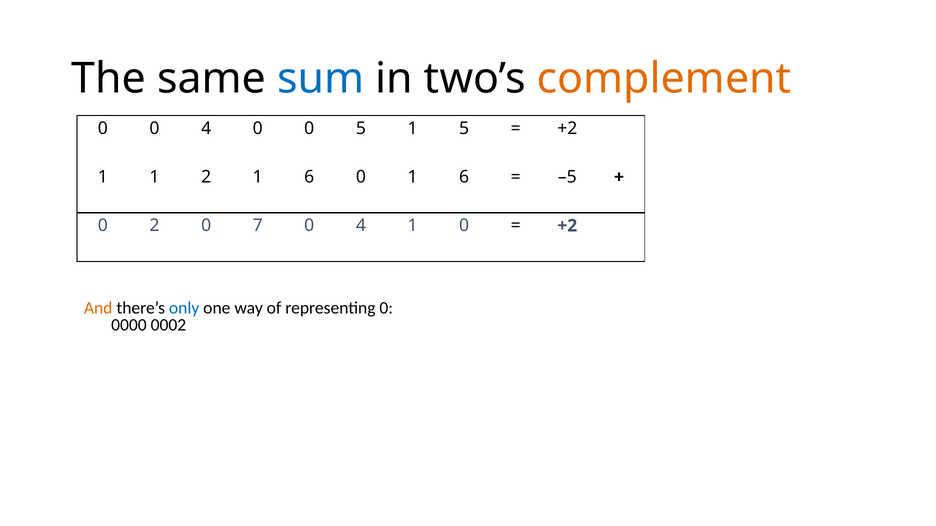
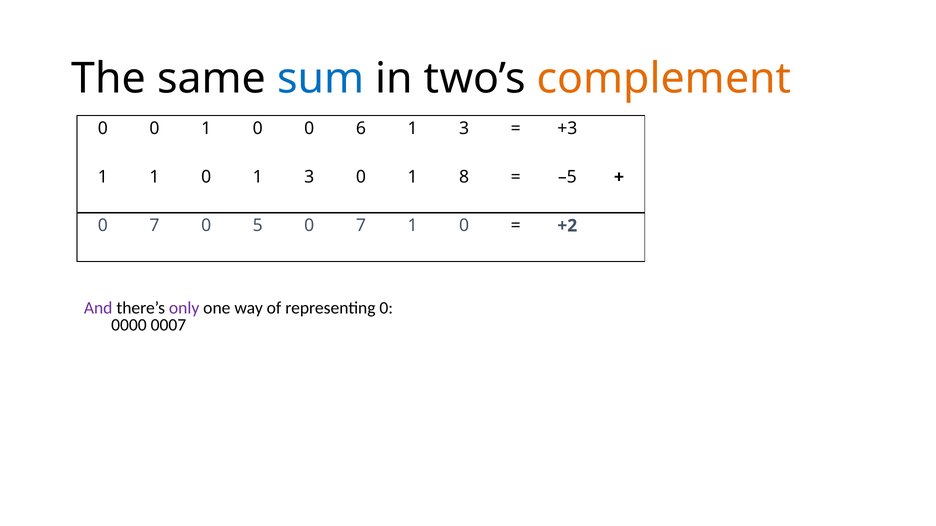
0 0 4: 4 -> 1 (206, 129)
0 5: 5 -> 6 (361, 129)
5: 5 -> 3 (464, 129)
+2: +2 -> +3 (567, 129)
1 1 2: 2 -> 0 (206, 177)
6: 6 -> 3 (309, 177)
0 1 6: 6 -> 8 (464, 177)
2: 2 -> 7 (154, 226)
7: 7 -> 5 (258, 226)
4: 4 -> 7 (361, 226)
And colour: orange -> purple (98, 308)
only colour: blue -> purple (184, 308)
0002: 0002 -> 0007 (168, 325)
